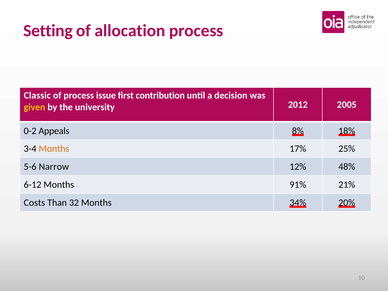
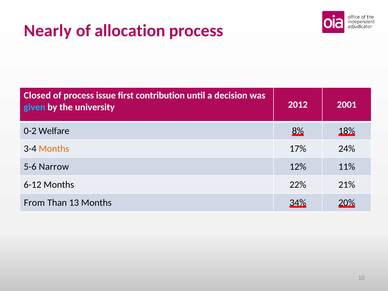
Setting: Setting -> Nearly (48, 31)
Classic: Classic -> Closed (37, 95)
given colour: yellow -> light blue (35, 107)
2005: 2005 -> 2001 (347, 105)
Appeals: Appeals -> Welfare (54, 131)
25%: 25% -> 24% (347, 149)
48%: 48% -> 11% (347, 167)
91%: 91% -> 22% (298, 185)
Costs: Costs -> From (34, 203)
32: 32 -> 13 (74, 203)
